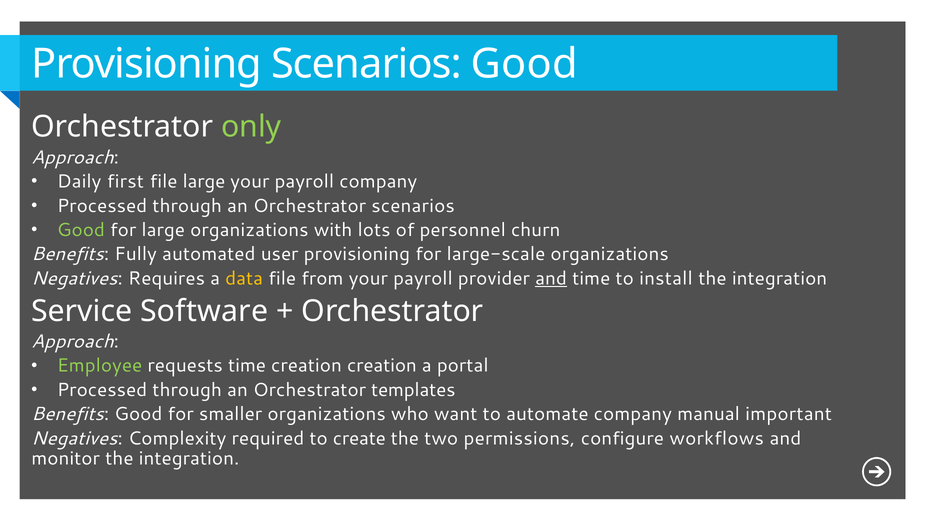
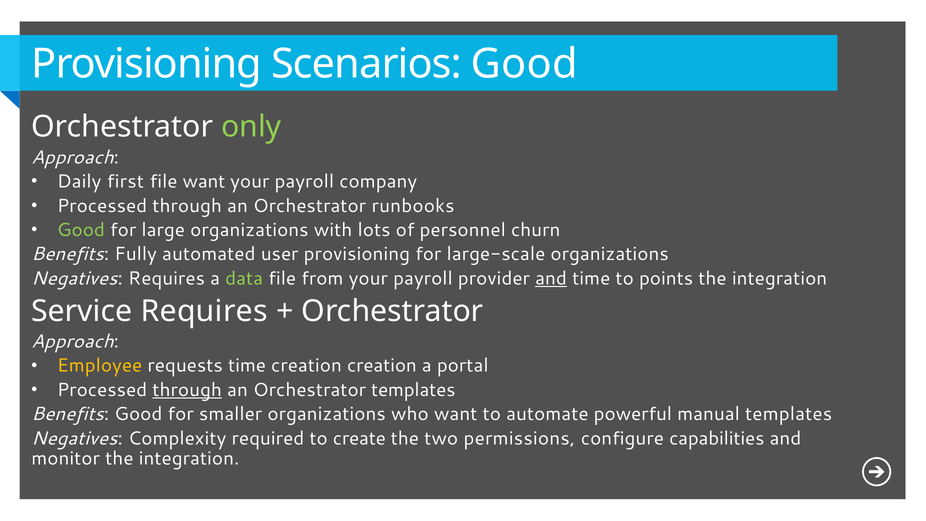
file large: large -> want (204, 182)
Orchestrator scenarios: scenarios -> runbooks (413, 206)
data colour: yellow -> light green (244, 278)
install: install -> points (666, 278)
Service Software: Software -> Requires (204, 311)
Employee colour: light green -> yellow (100, 366)
through underline: none -> present (187, 390)
automate company: company -> powerful (633, 414)
manual important: important -> templates (789, 414)
workflows: workflows -> capabilities (717, 438)
